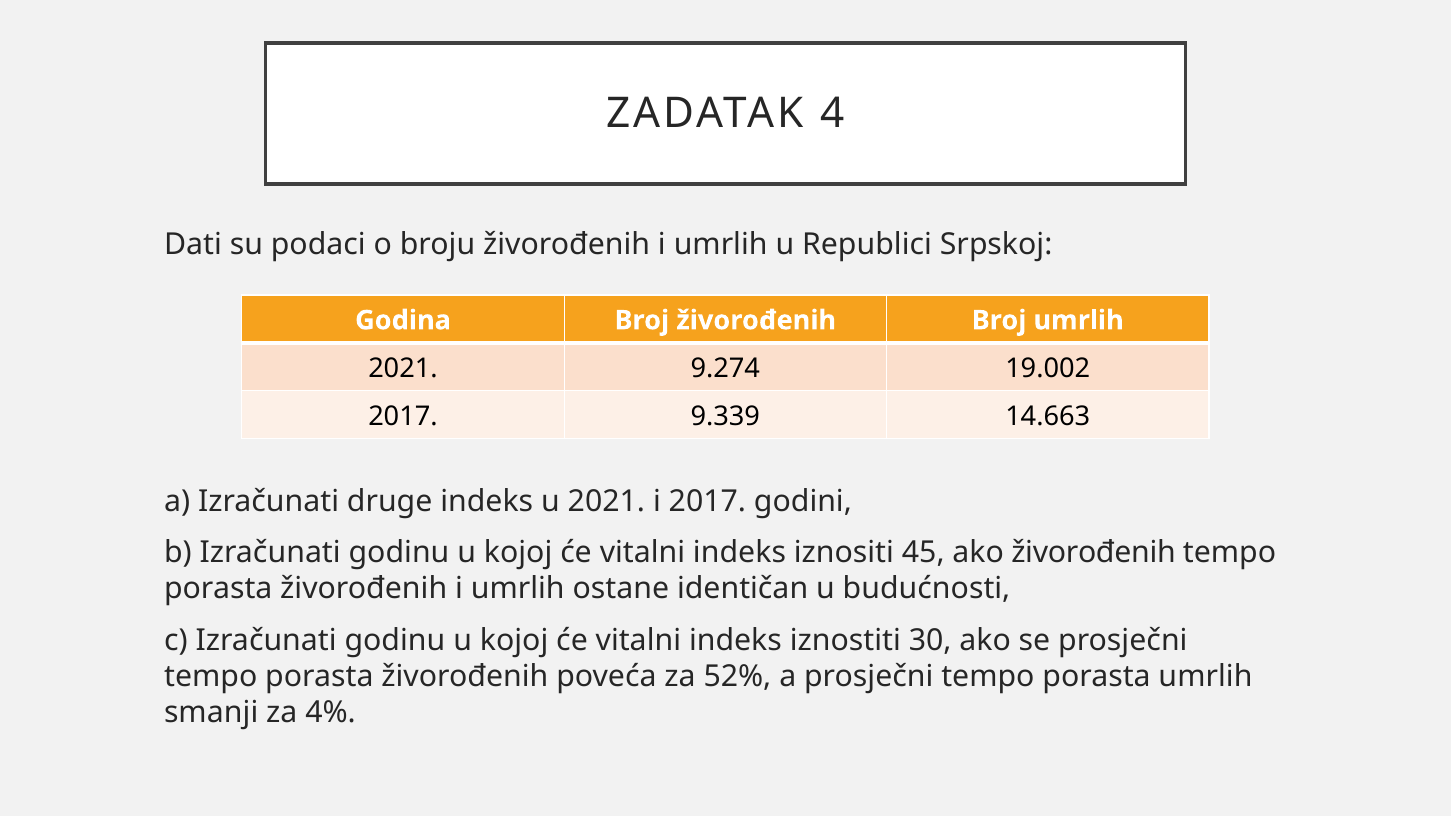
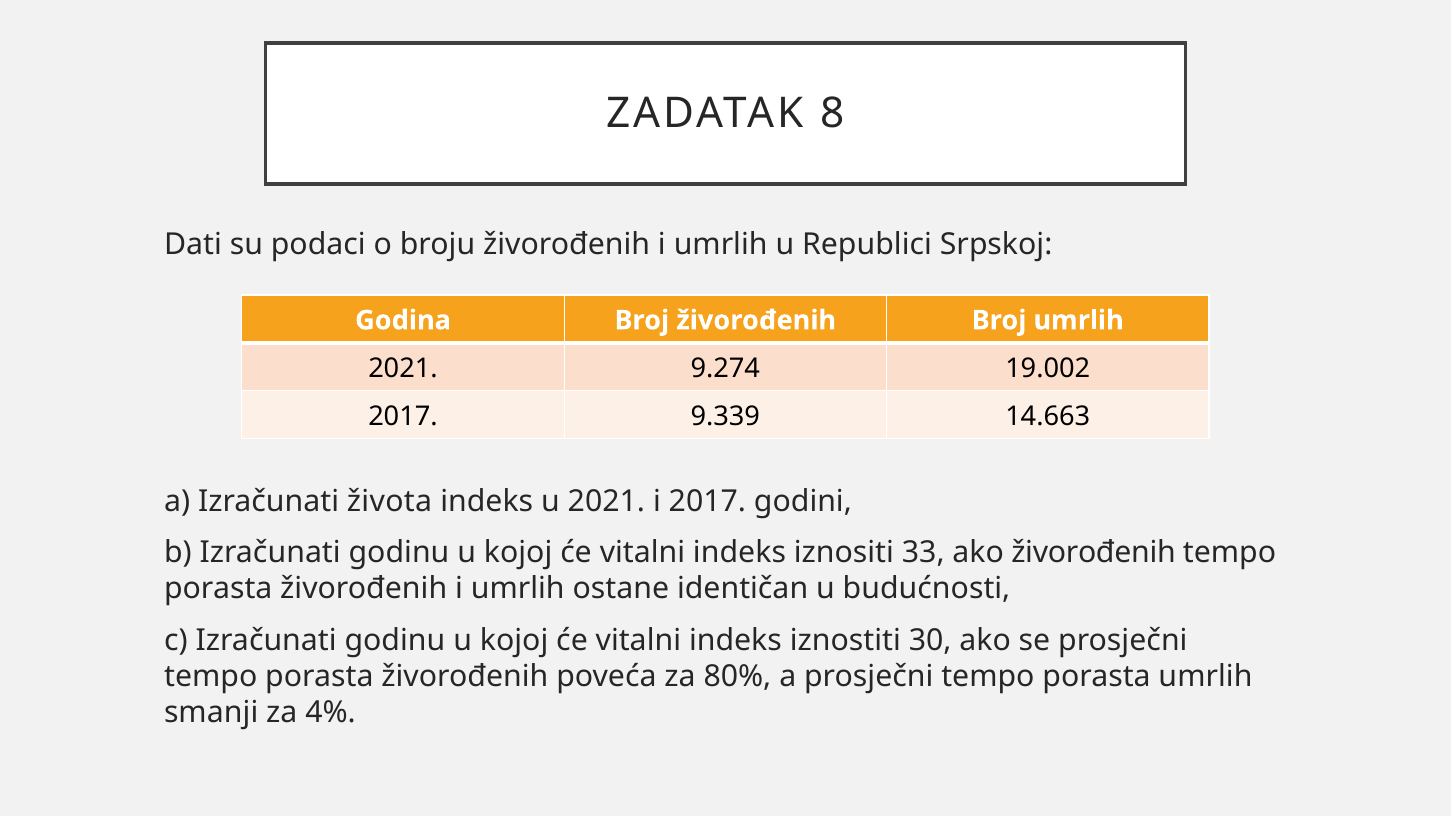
4: 4 -> 8 (832, 113)
druge: druge -> života (390, 501)
45: 45 -> 33 (923, 553)
52%: 52% -> 80% (737, 677)
